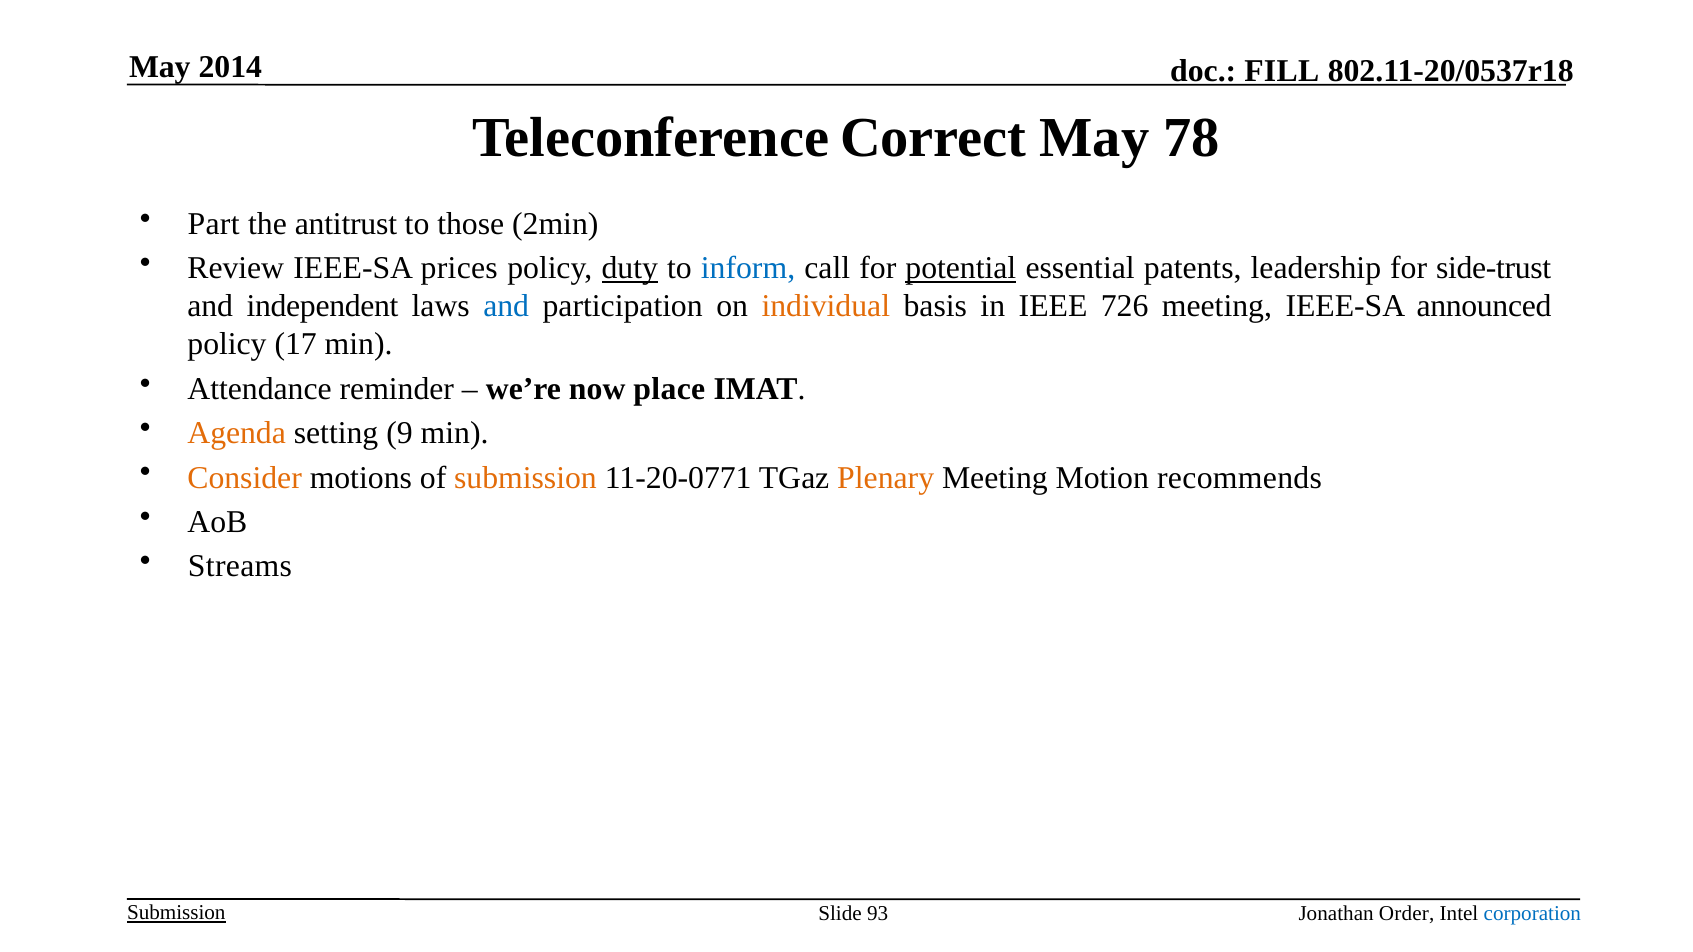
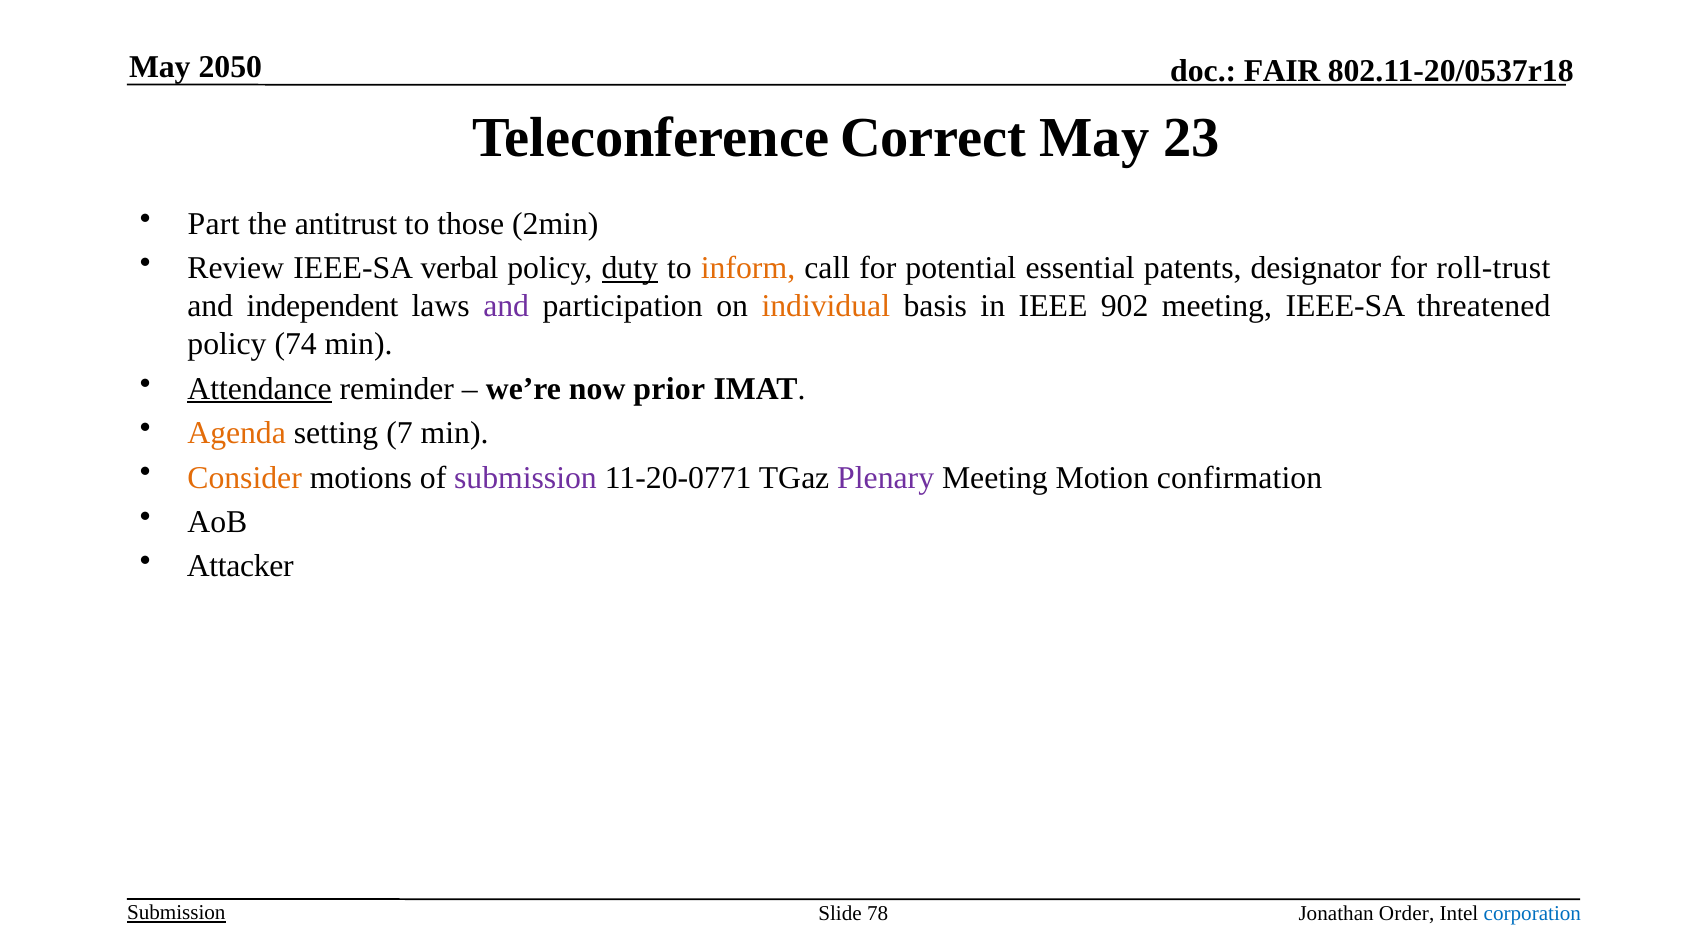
2014: 2014 -> 2050 (230, 67)
FILL: FILL -> FAIR (1282, 71)
78: 78 -> 23 (1192, 138)
prices: prices -> verbal (460, 268)
inform colour: blue -> orange (748, 268)
potential underline: present -> none (961, 268)
leadership: leadership -> designator (1316, 268)
side-trust: side-trust -> roll-trust (1493, 268)
and colour: blue -> purple (506, 306)
726: 726 -> 902 (1125, 306)
announced: announced -> threatened (1484, 306)
17: 17 -> 74 (296, 344)
Attendance underline: none -> present (260, 389)
place: place -> prior (669, 389)
9: 9 -> 7 (400, 433)
submission colour: orange -> purple (525, 478)
Plenary colour: orange -> purple (886, 478)
recommends: recommends -> confirmation (1240, 478)
Streams: Streams -> Attacker (240, 567)
93: 93 -> 78 (878, 913)
